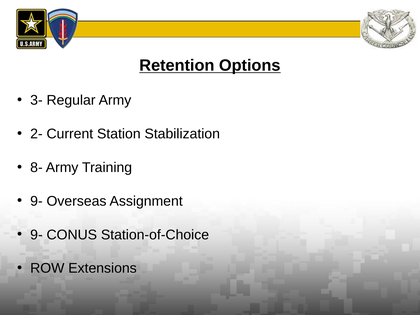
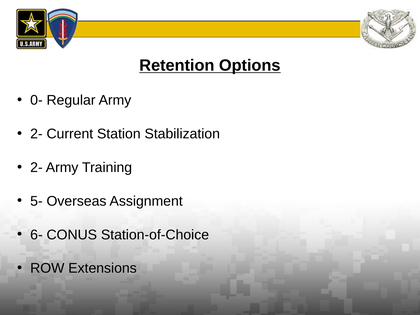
3-: 3- -> 0- (36, 100)
8-: 8- -> 2- (36, 168)
9-: 9- -> 5- (36, 201)
9-: 9- -> 6- (36, 235)
